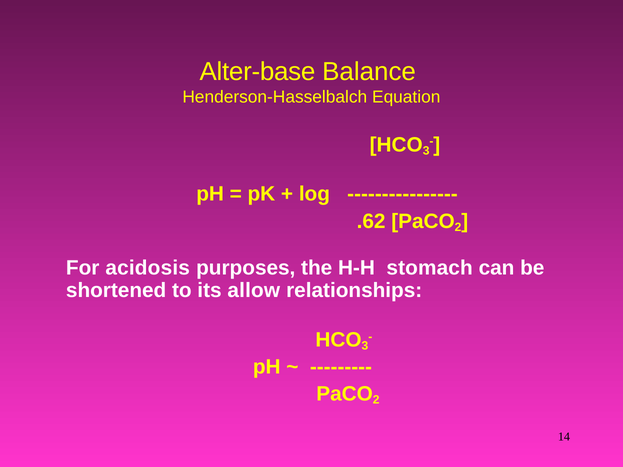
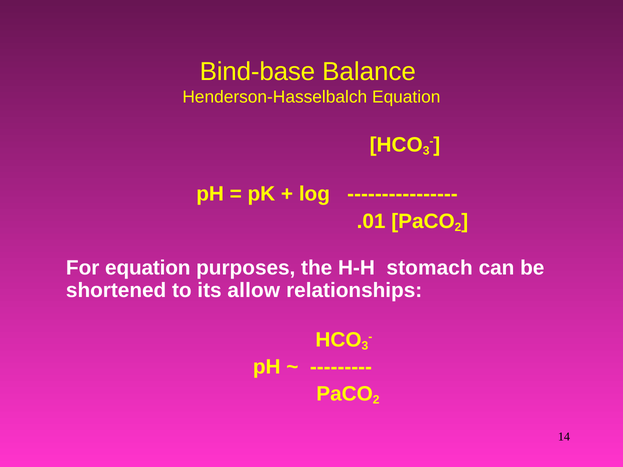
Alter-base: Alter-base -> Bind-base (257, 72)
.62: .62 -> .01 (371, 221)
For acidosis: acidosis -> equation (148, 268)
